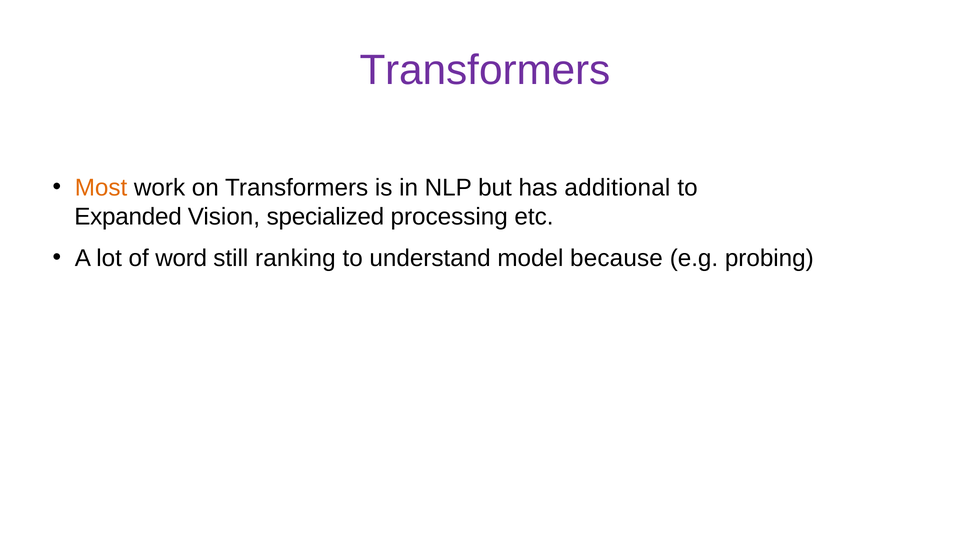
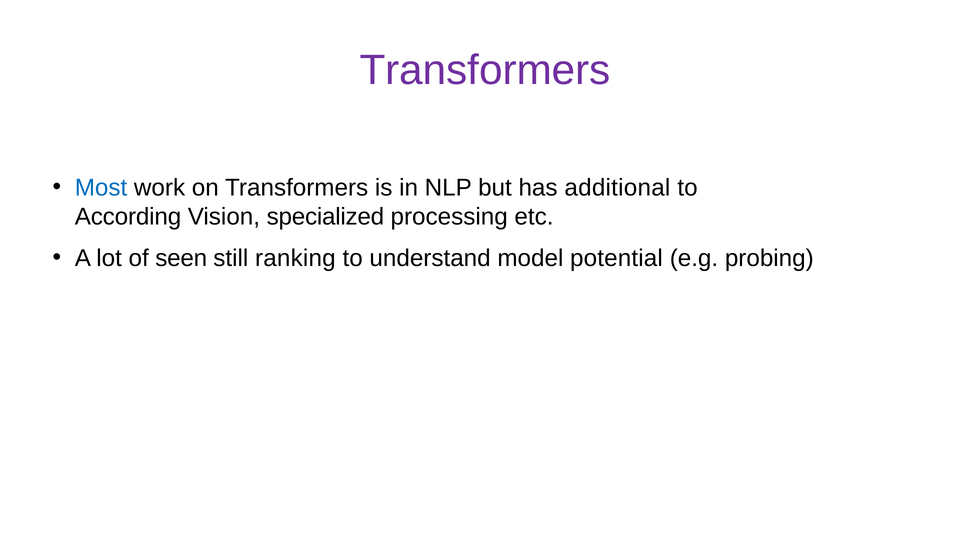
Most colour: orange -> blue (101, 188)
Expanded: Expanded -> According (128, 217)
word: word -> seen (181, 258)
because: because -> potential (616, 258)
